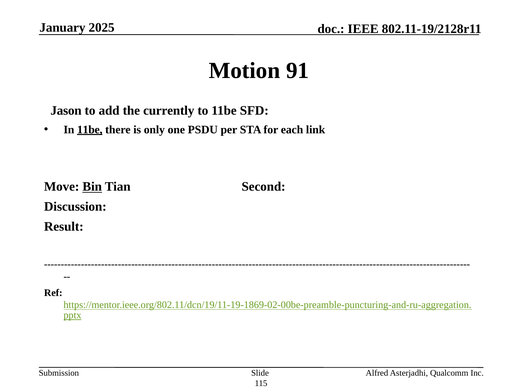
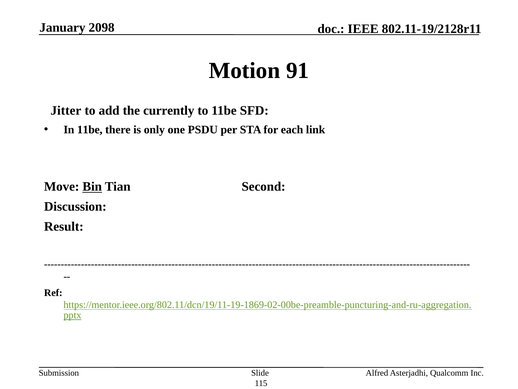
2025: 2025 -> 2098 (102, 27)
Jason: Jason -> Jitter (66, 110)
11be underline: present -> none (90, 129)
